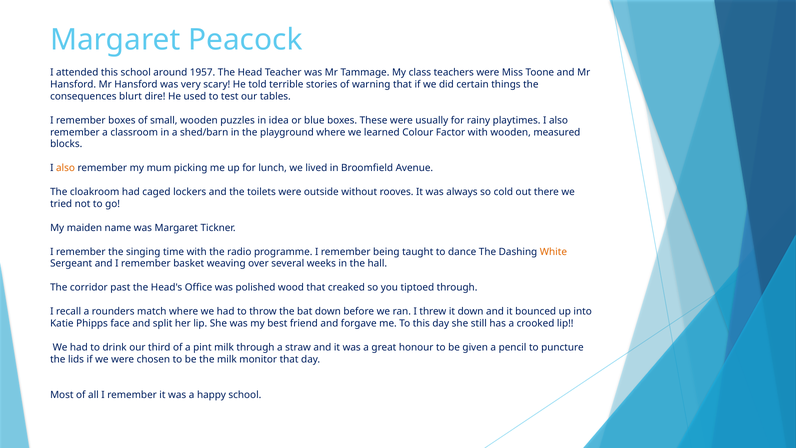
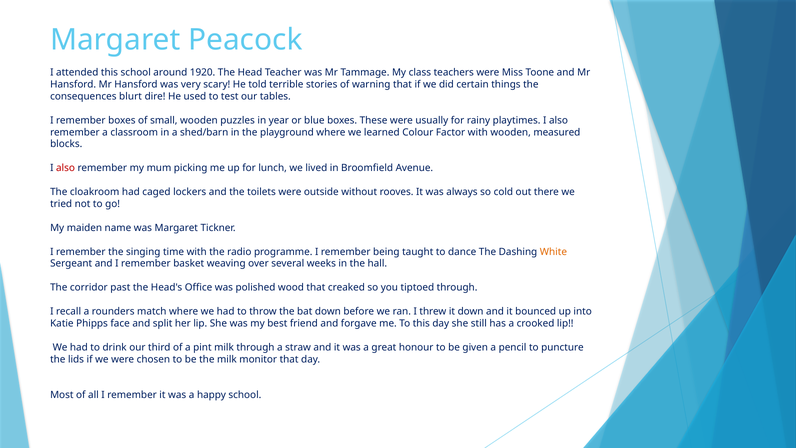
1957: 1957 -> 1920 (203, 72)
idea: idea -> year (279, 120)
also colour: orange -> red (65, 168)
